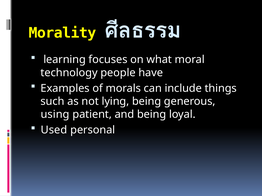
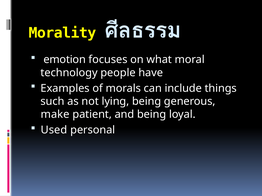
learning: learning -> emotion (65, 60)
using: using -> make (55, 115)
